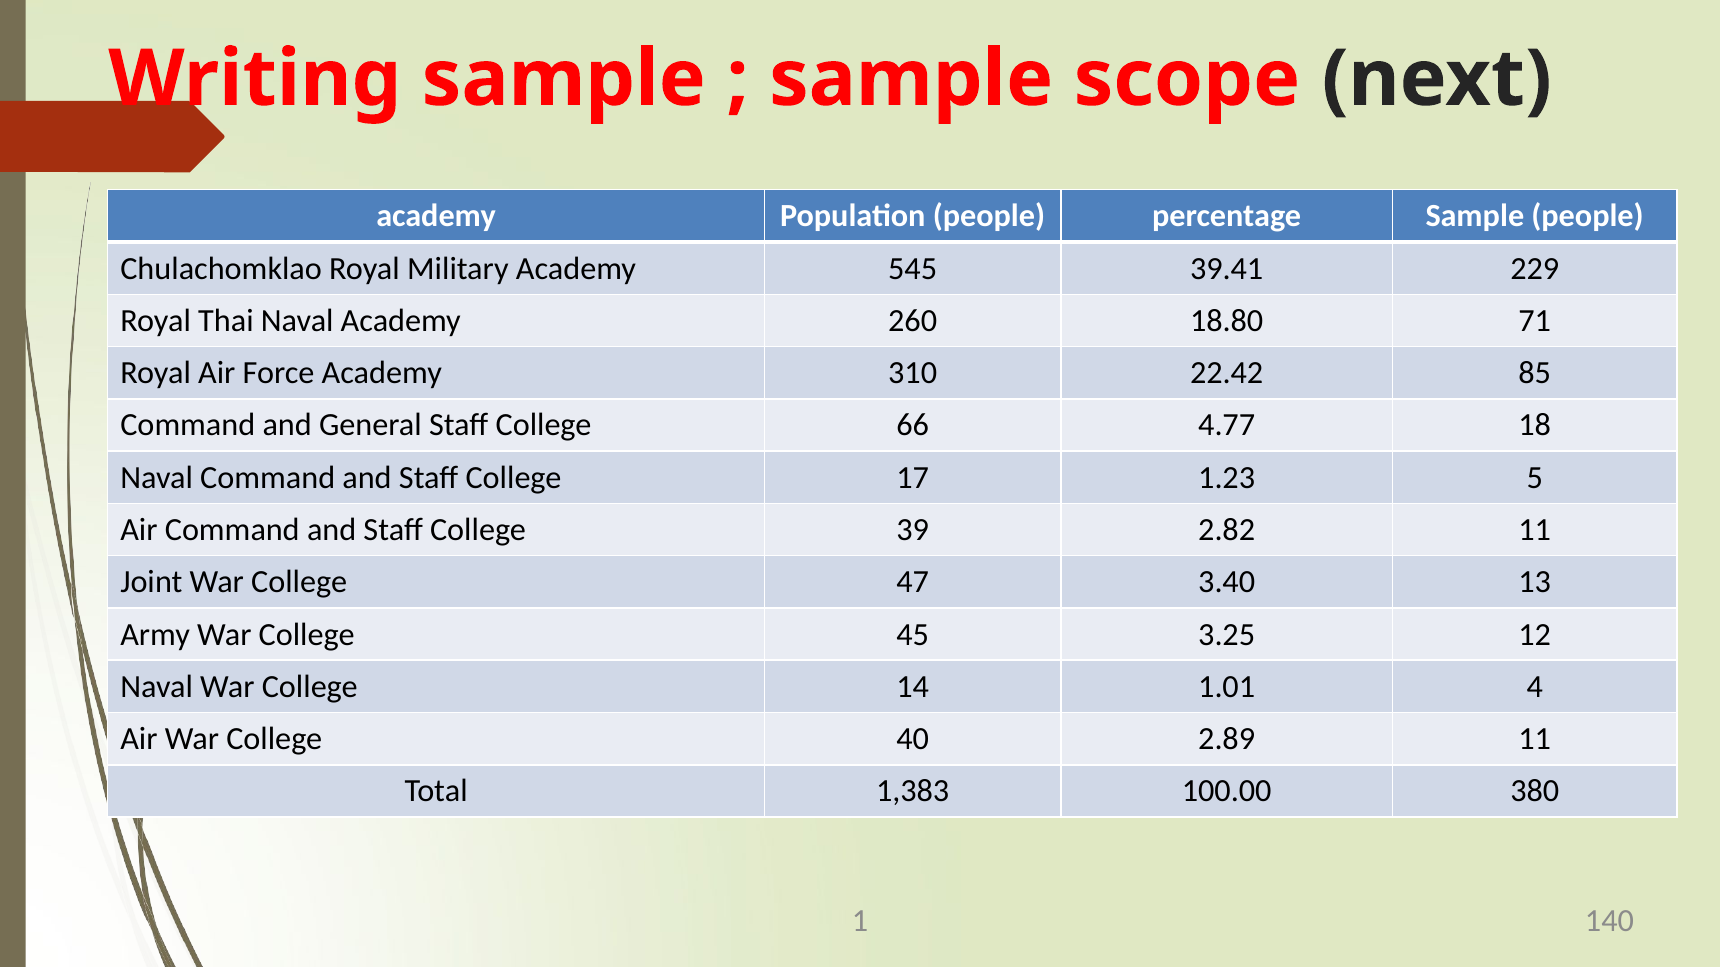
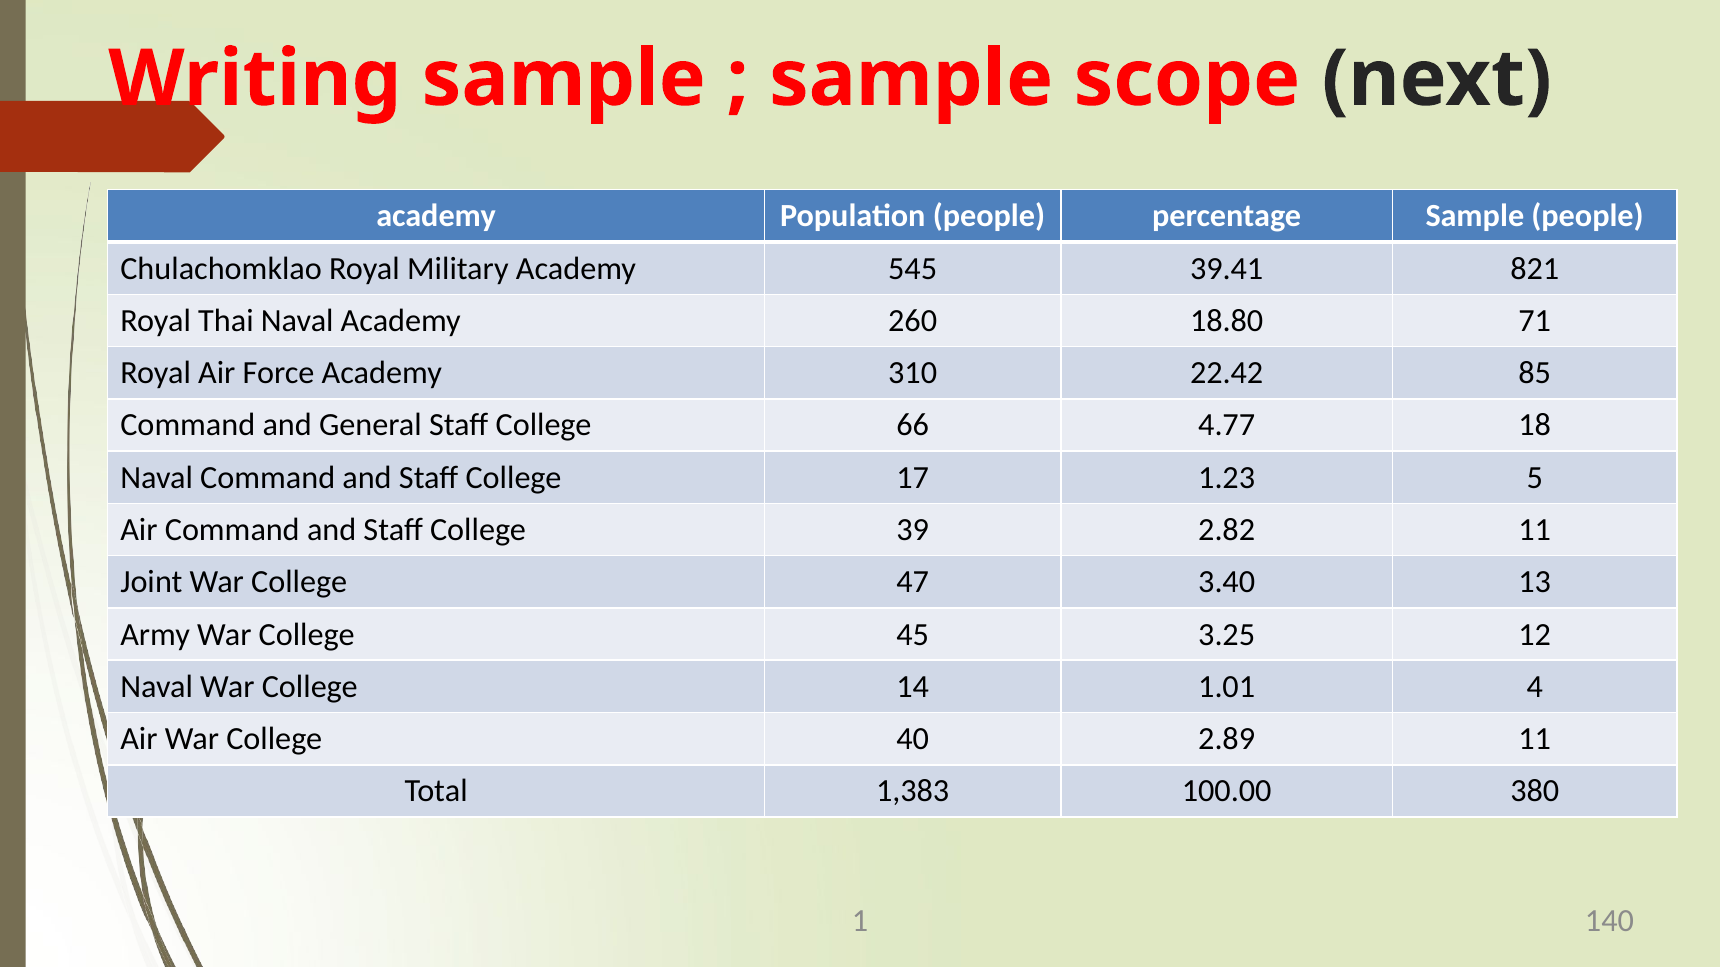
229: 229 -> 821 (1535, 269)
